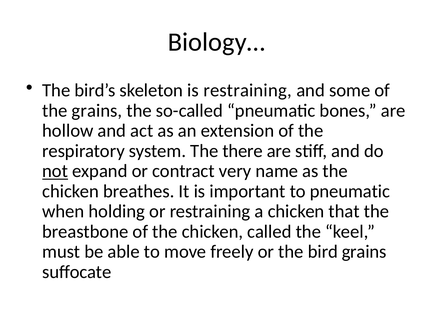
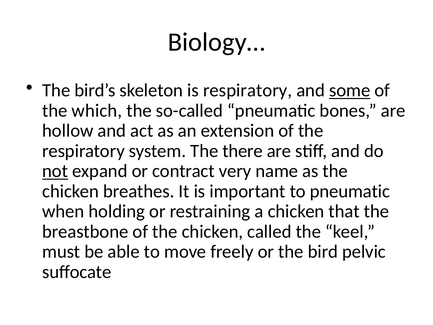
is restraining: restraining -> respiratory (248, 90)
some underline: none -> present (350, 90)
the grains: grains -> which (97, 111)
bird grains: grains -> pelvic (364, 252)
